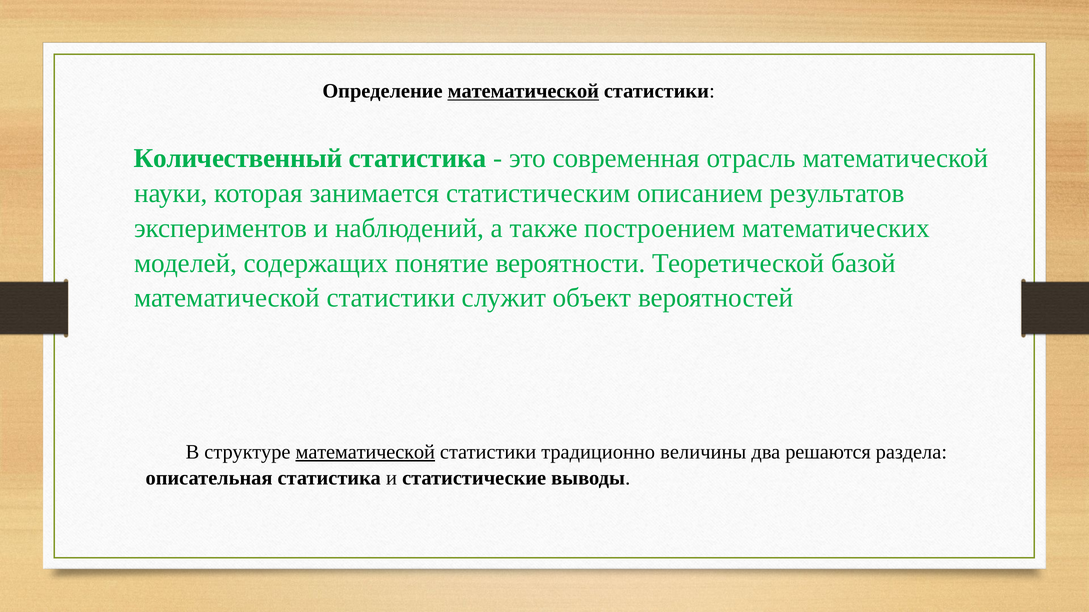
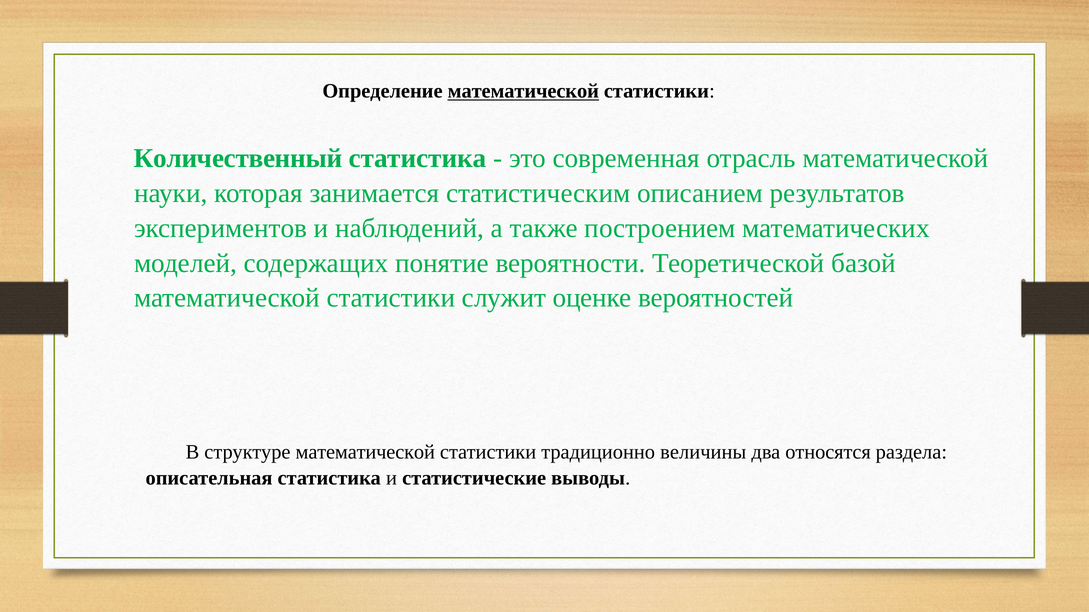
объект: объект -> оценке (592, 298)
математической underline: present -> none (365, 452)
решаются: решаются -> относятся (828, 452)
